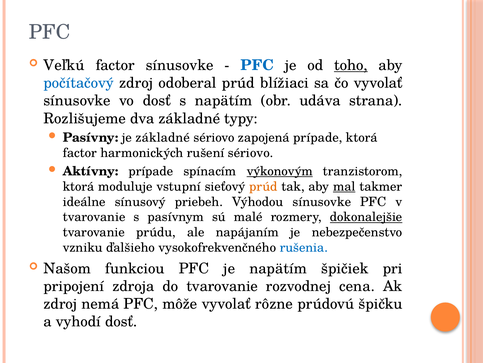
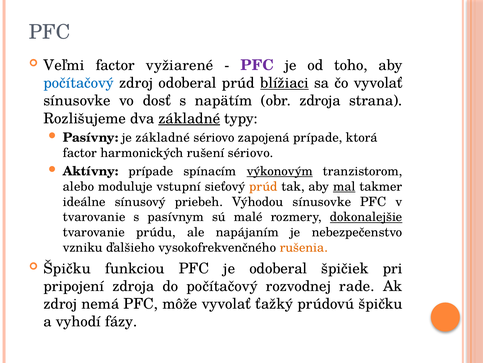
Veľkú: Veľkú -> Veľmi (64, 65)
factor sínusovke: sínusovke -> vyžiarené (180, 65)
PFC colour: blue -> purple (257, 65)
toho underline: present -> none (351, 65)
blížiaci underline: none -> present (284, 83)
obr udáva: udáva -> zdroja (320, 101)
základné underline: none -> present (189, 118)
ktorá: ktorá -> alebo (78, 186)
rušenia colour: blue -> orange (304, 247)
Našom: Našom -> Špičku (67, 268)
je napätím: napätím -> odoberal (278, 268)
do tvarovanie: tvarovanie -> počítačový (222, 286)
cena: cena -> rade (357, 286)
rôzne: rôzne -> ťažký (274, 303)
vyhodí dosť: dosť -> fázy (121, 321)
